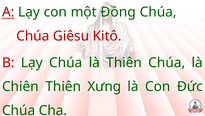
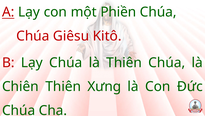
Đồng: Đồng -> Phiền (118, 12)
